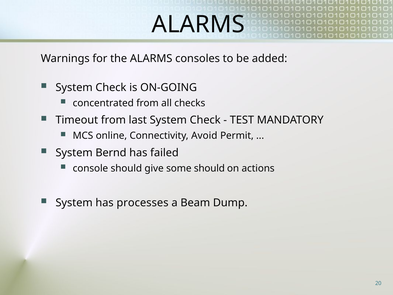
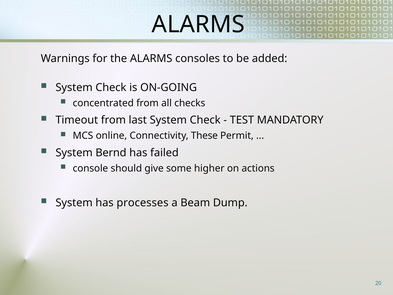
Avoid: Avoid -> These (204, 136)
some should: should -> higher (209, 168)
